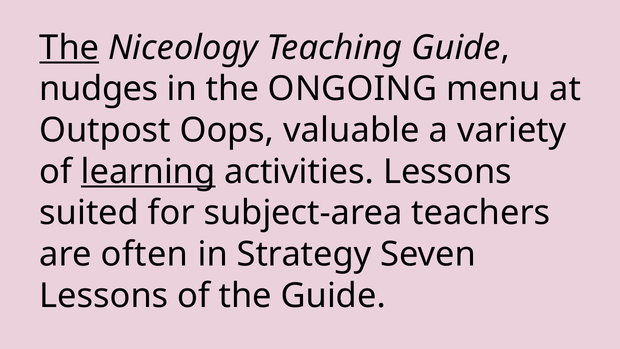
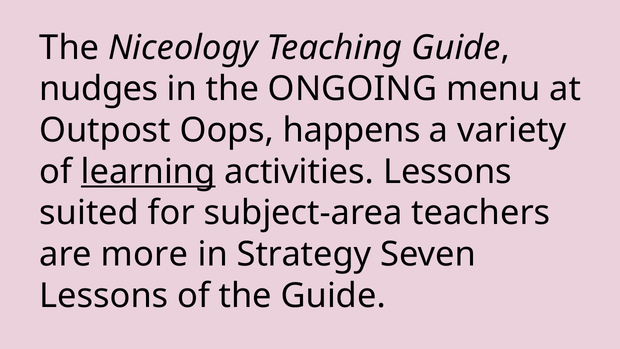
The underline: present -> none (69, 48)
valuable: valuable -> happens (352, 130)
often: often -> more (144, 254)
